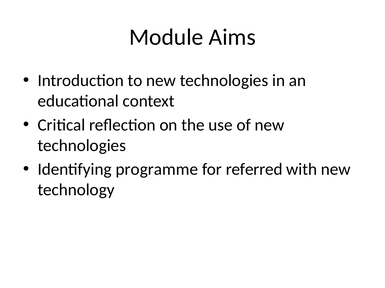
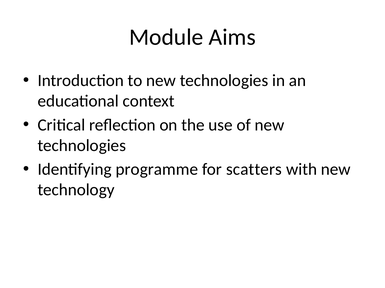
referred: referred -> scatters (254, 170)
